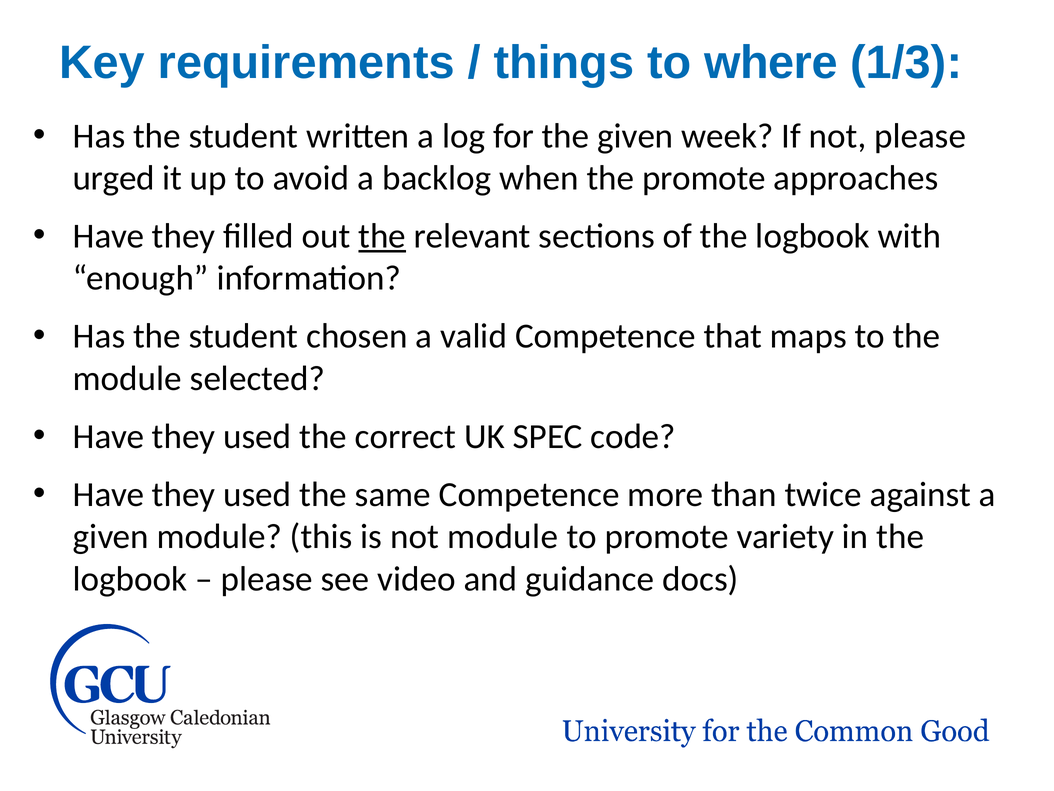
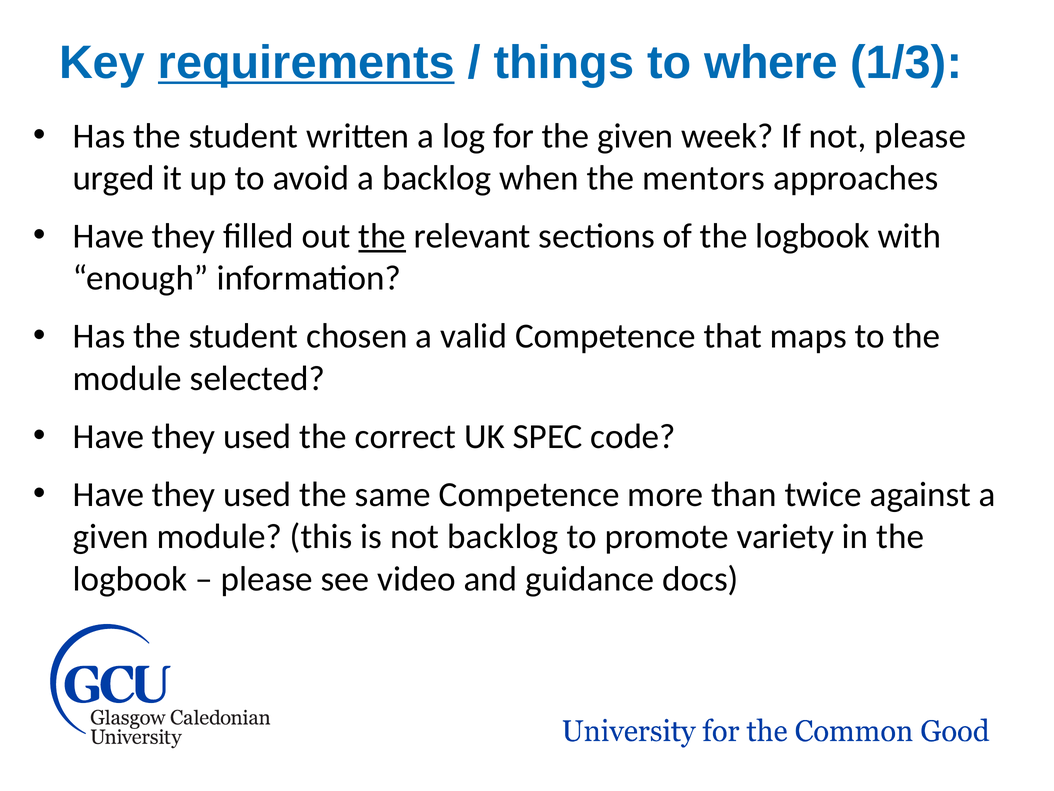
requirements underline: none -> present (306, 63)
the promote: promote -> mentors (704, 178)
not module: module -> backlog (503, 536)
